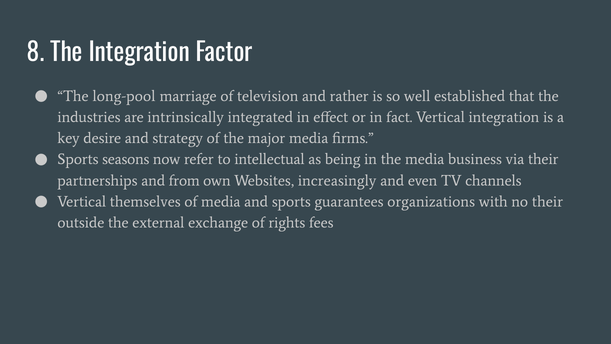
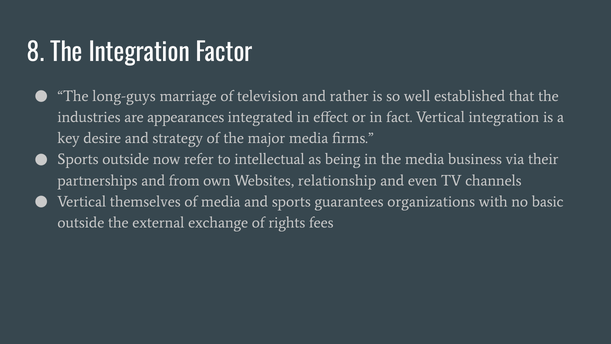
long-pool: long-pool -> long-guys (124, 96)
intrinsically: intrinsically -> appearances (186, 117)
Sports seasons: seasons -> outside (126, 159)
increasingly: increasingly -> relationship (337, 180)
no their: their -> basic (548, 201)
